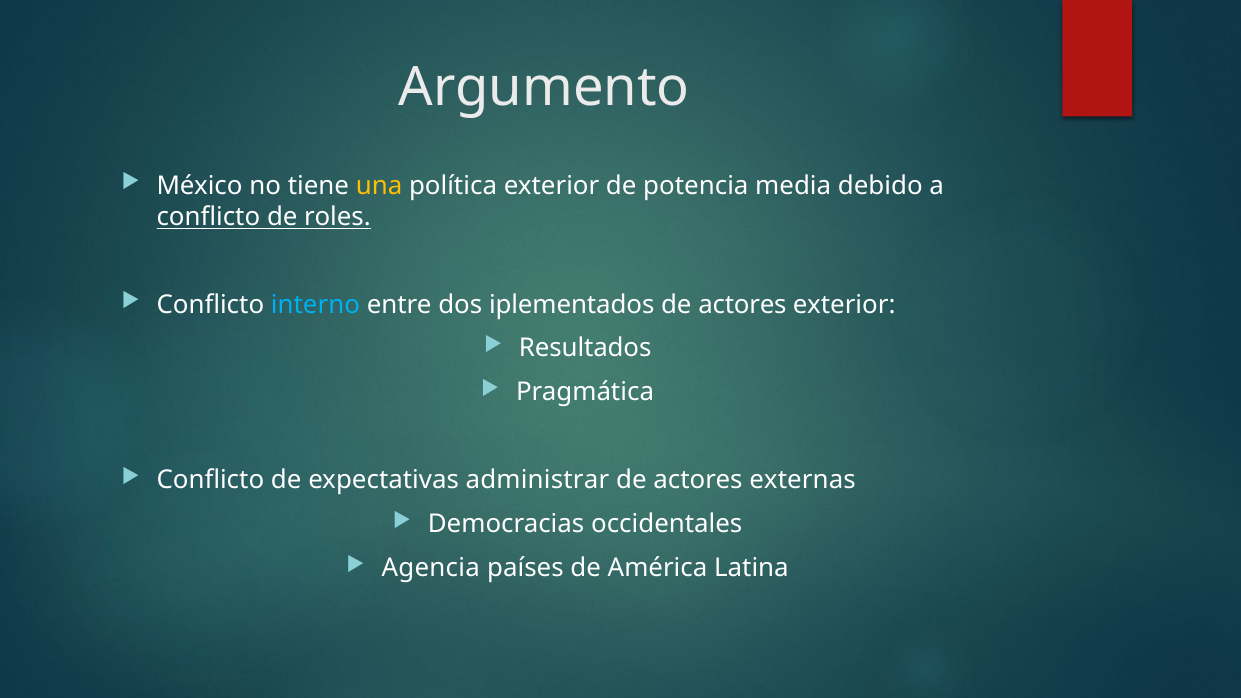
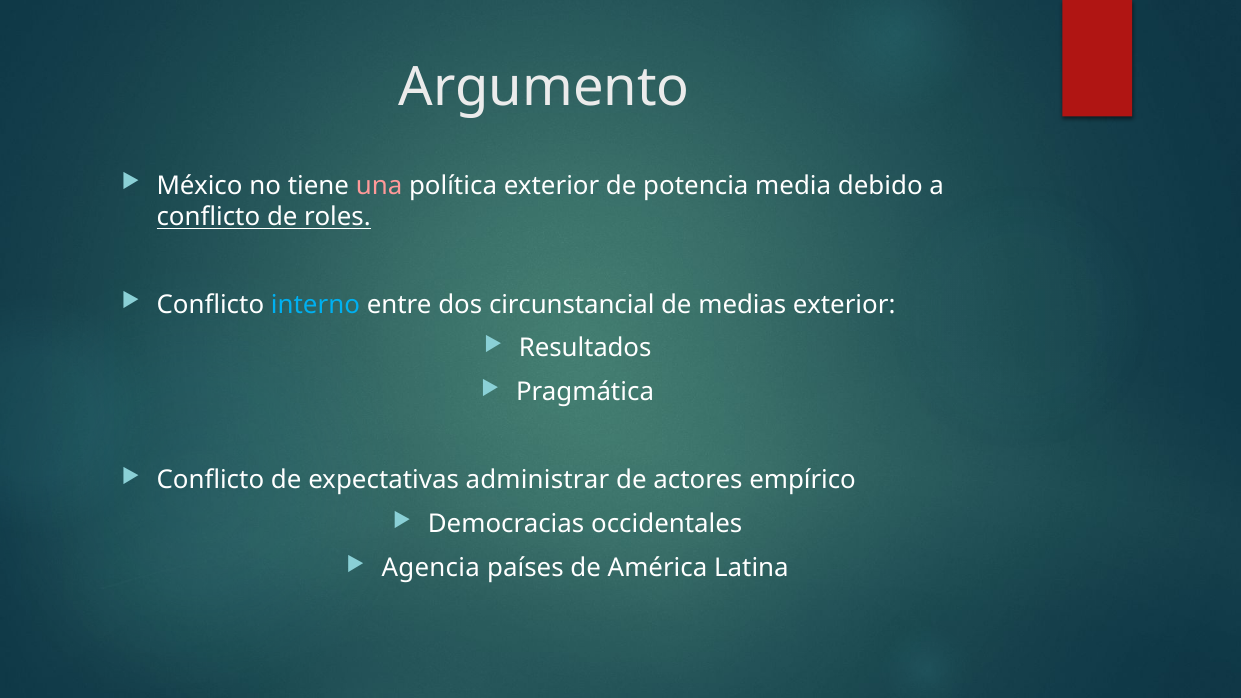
una colour: yellow -> pink (379, 186)
iplementados: iplementados -> circunstancial (572, 305)
actores: actores -> medias (742, 305)
externas: externas -> empírico (803, 480)
